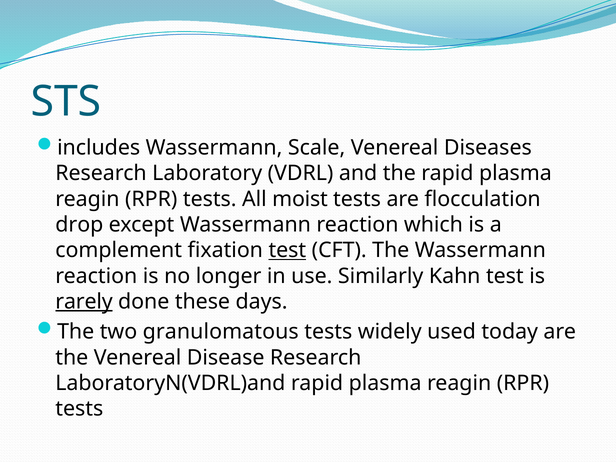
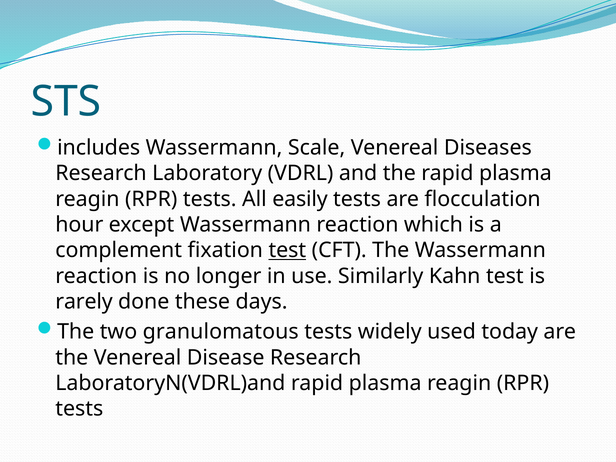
moist: moist -> easily (300, 199)
drop: drop -> hour (79, 225)
rarely underline: present -> none (84, 302)
